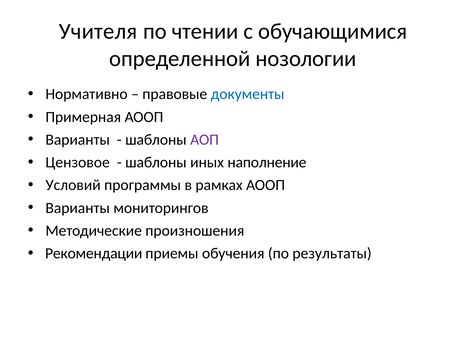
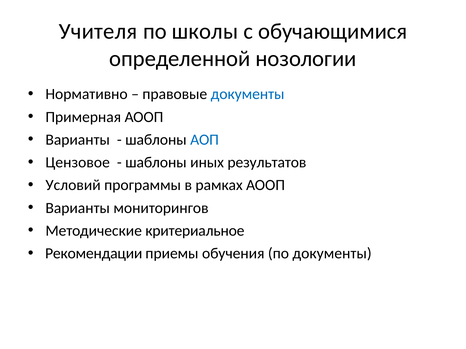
чтении: чтении -> школы (205, 31)
АОП colour: purple -> blue (205, 140)
наполнение: наполнение -> результатов (267, 163)
произношения: произношения -> критериальное (195, 231)
по результаты: результаты -> документы (332, 254)
